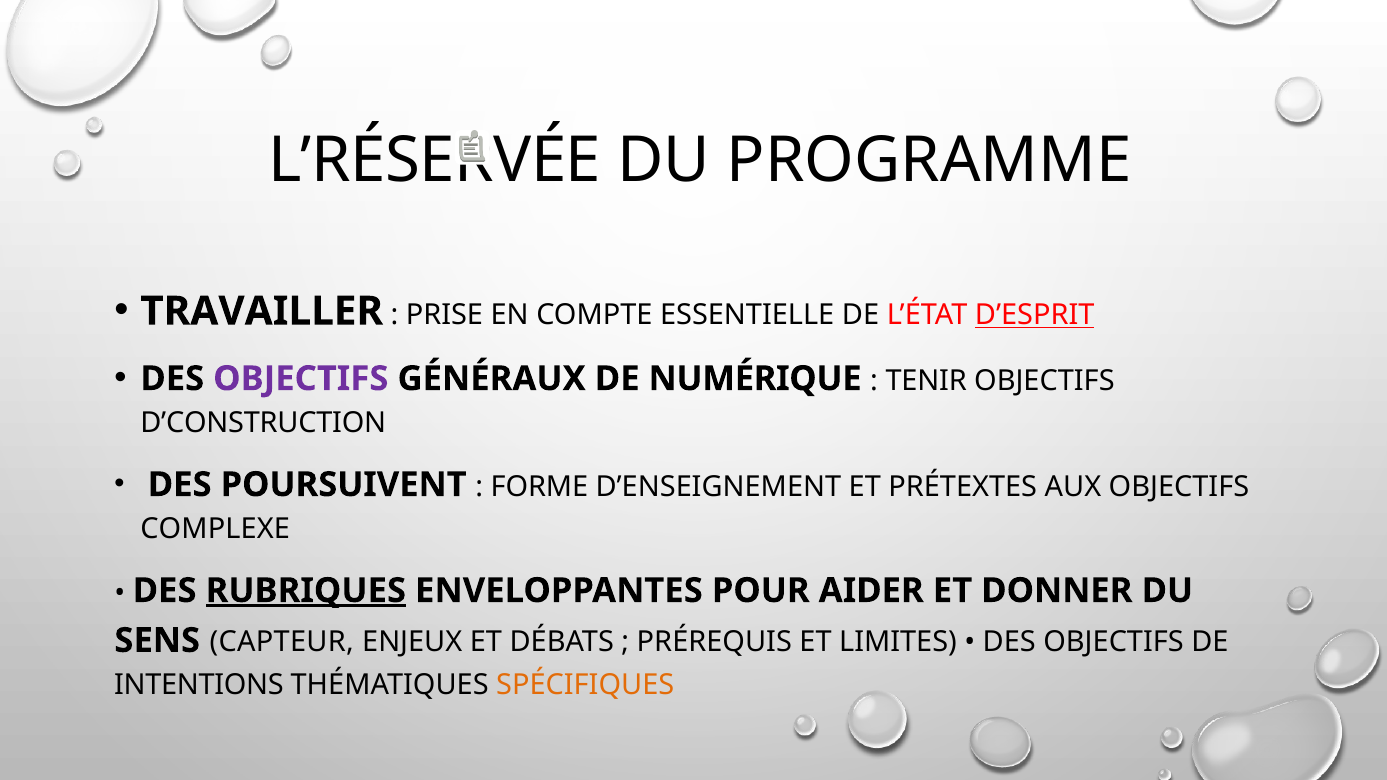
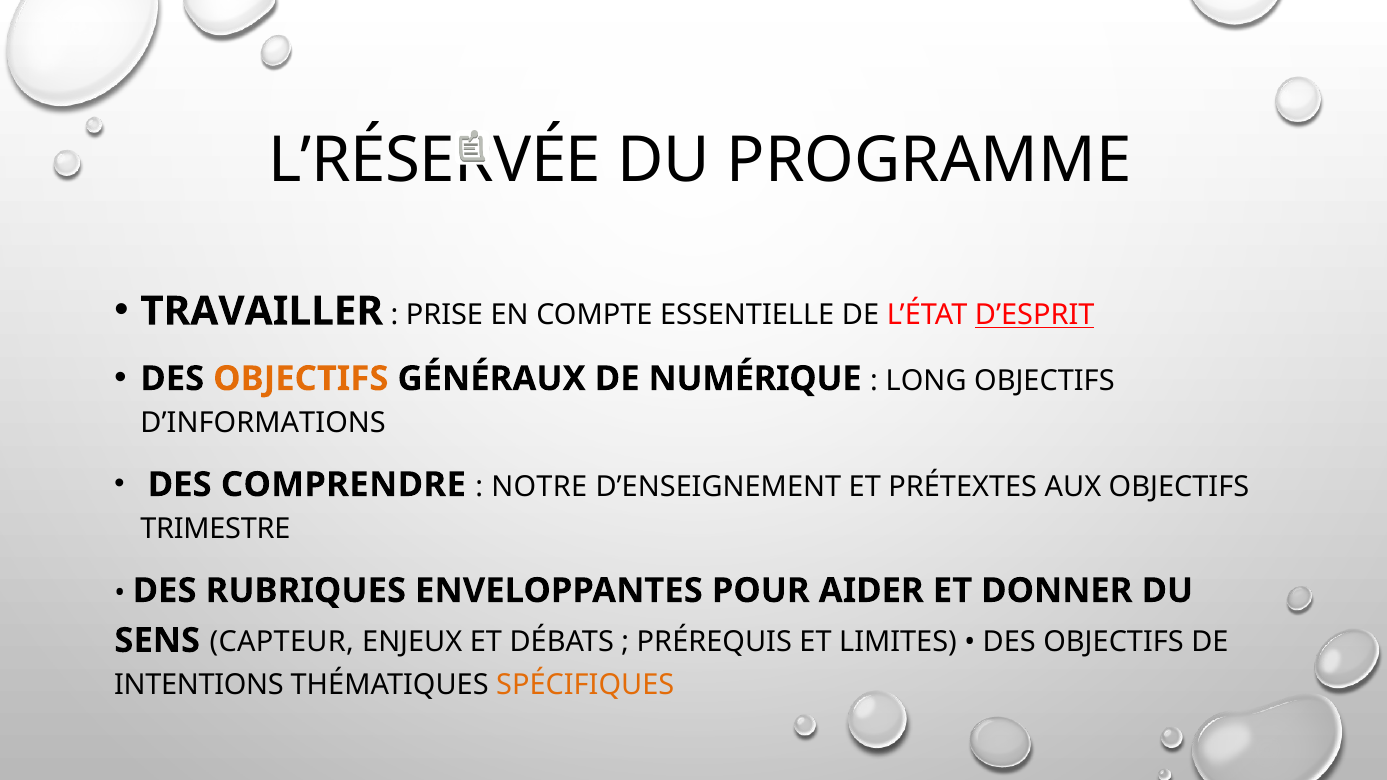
OBJECTIFS colour: purple -> orange (301, 379)
TENIR: TENIR -> LONG (926, 381)
D’CONSTRUCTION: D’CONSTRUCTION -> D’INFORMATIONS (263, 423)
POURSUIVENT: POURSUIVENT -> COMPRENDRE (343, 485)
FORME: FORME -> NOTRE (539, 487)
COMPLEXE: COMPLEXE -> TRIMESTRE (215, 529)
RUBRIQUES underline: present -> none (306, 591)
